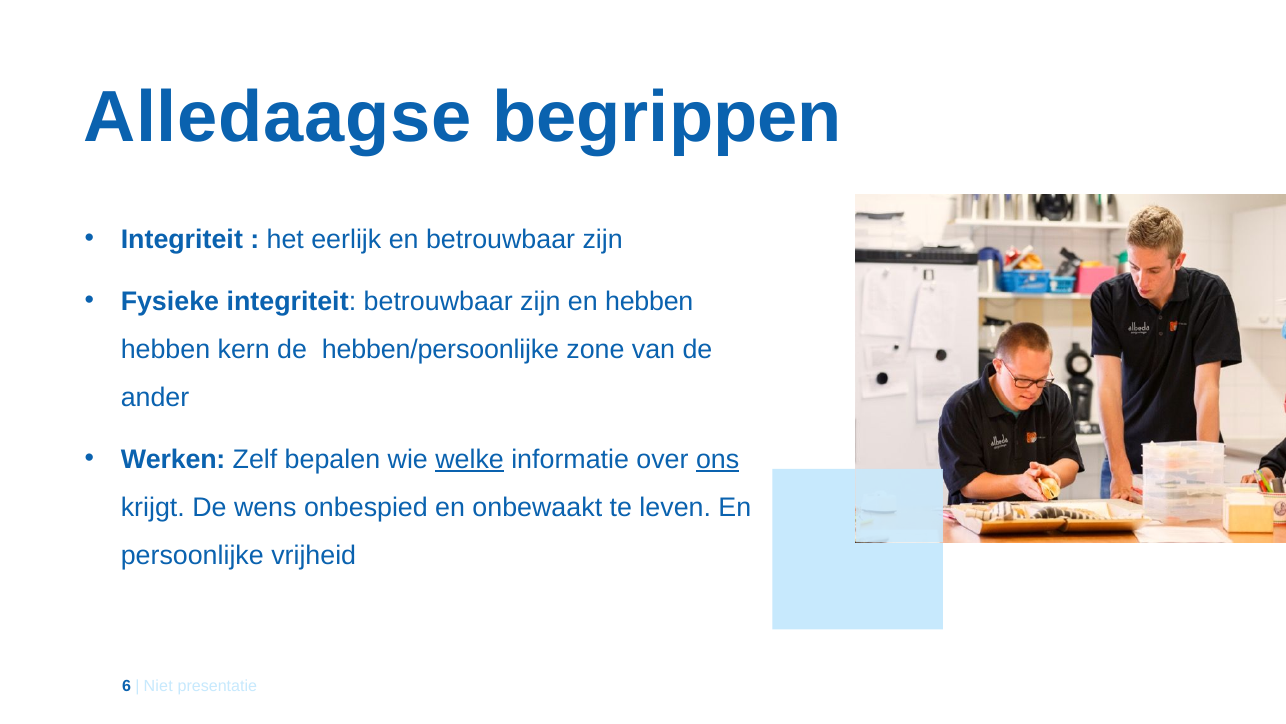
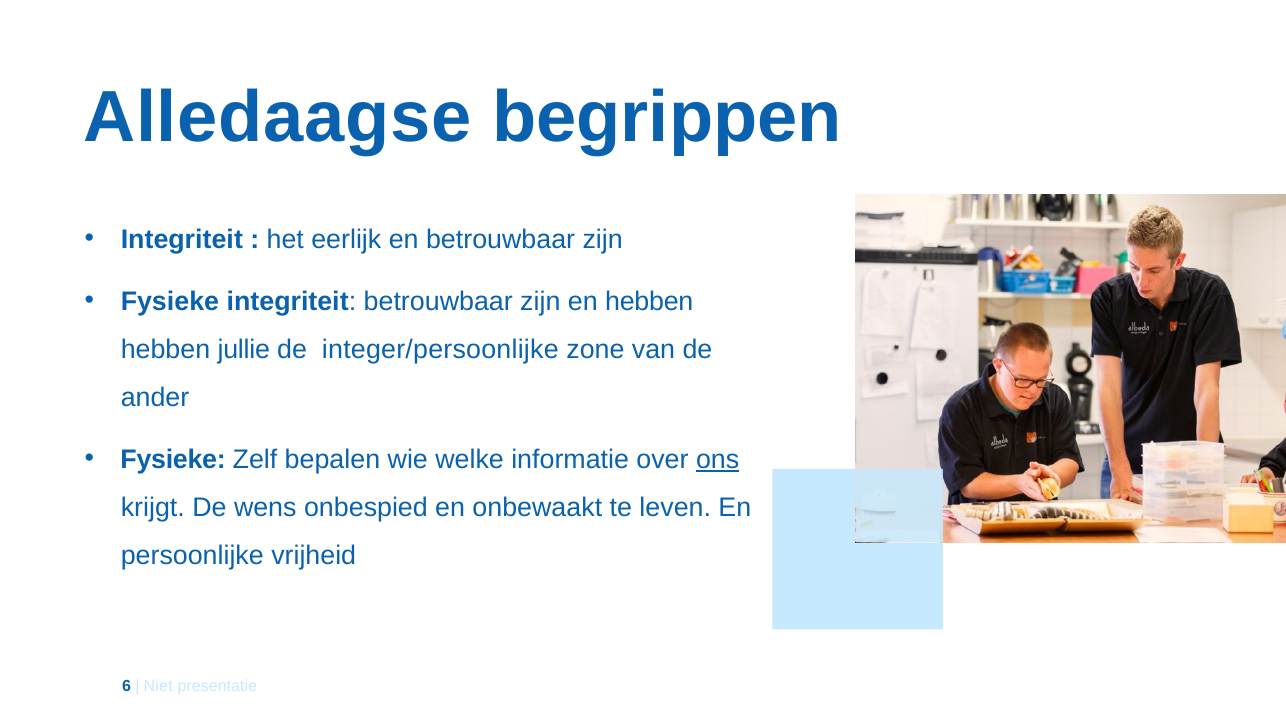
kern: kern -> jullie (244, 349)
hebben/persoonlijke: hebben/persoonlijke -> integer/persoonlijke (440, 349)
Werken: Werken -> Fysieke (173, 459)
welke underline: present -> none (470, 459)
